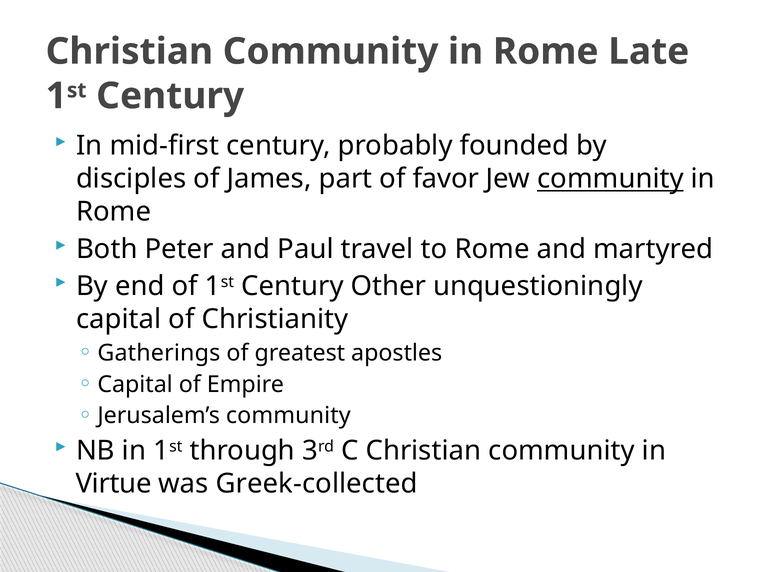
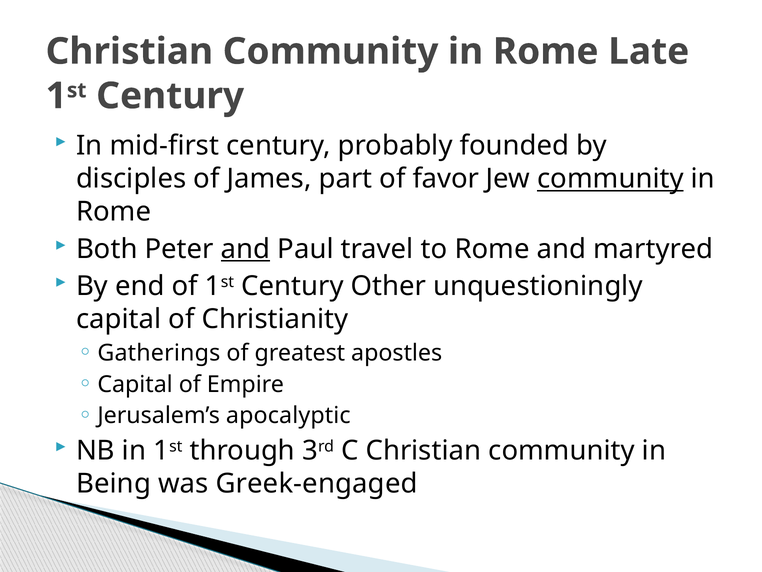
and underline: none -> present (246, 249)
Jerusalem’s community: community -> apocalyptic (288, 415)
Virtue: Virtue -> Being (114, 483)
Greek-collected: Greek-collected -> Greek-engaged (317, 483)
